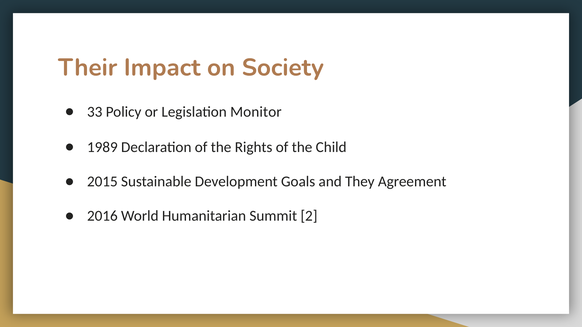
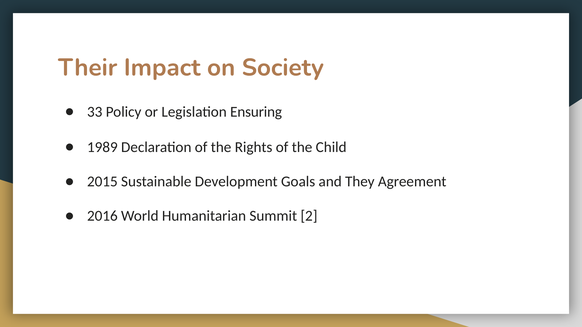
Monitor: Monitor -> Ensuring (256, 112)
